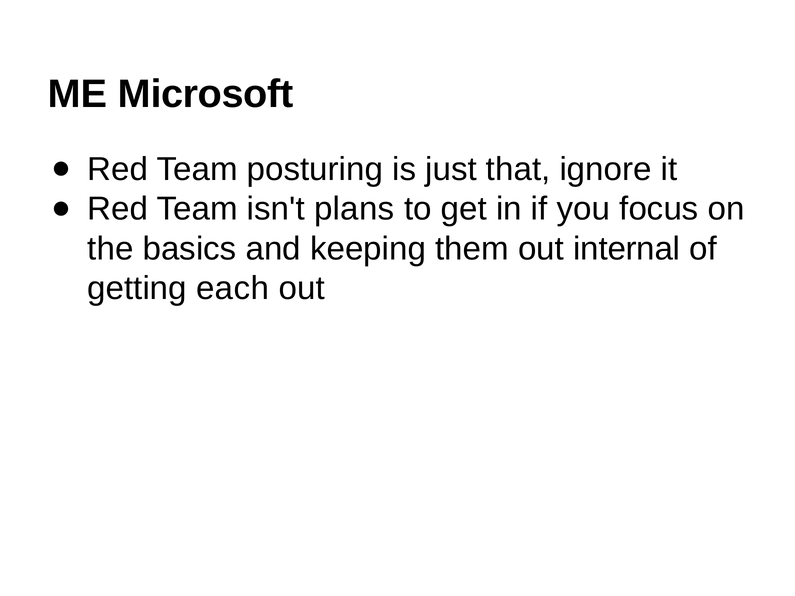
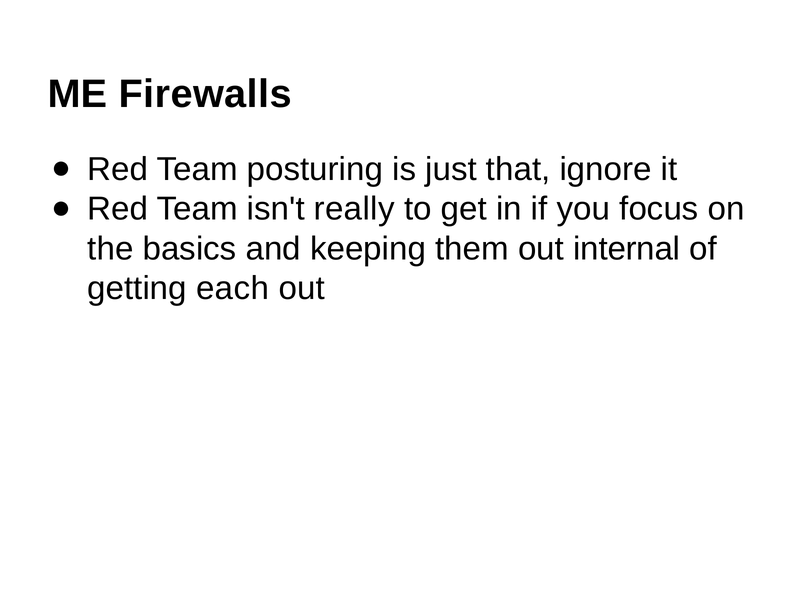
Microsoft: Microsoft -> Firewalls (205, 94)
plans: plans -> really (354, 209)
